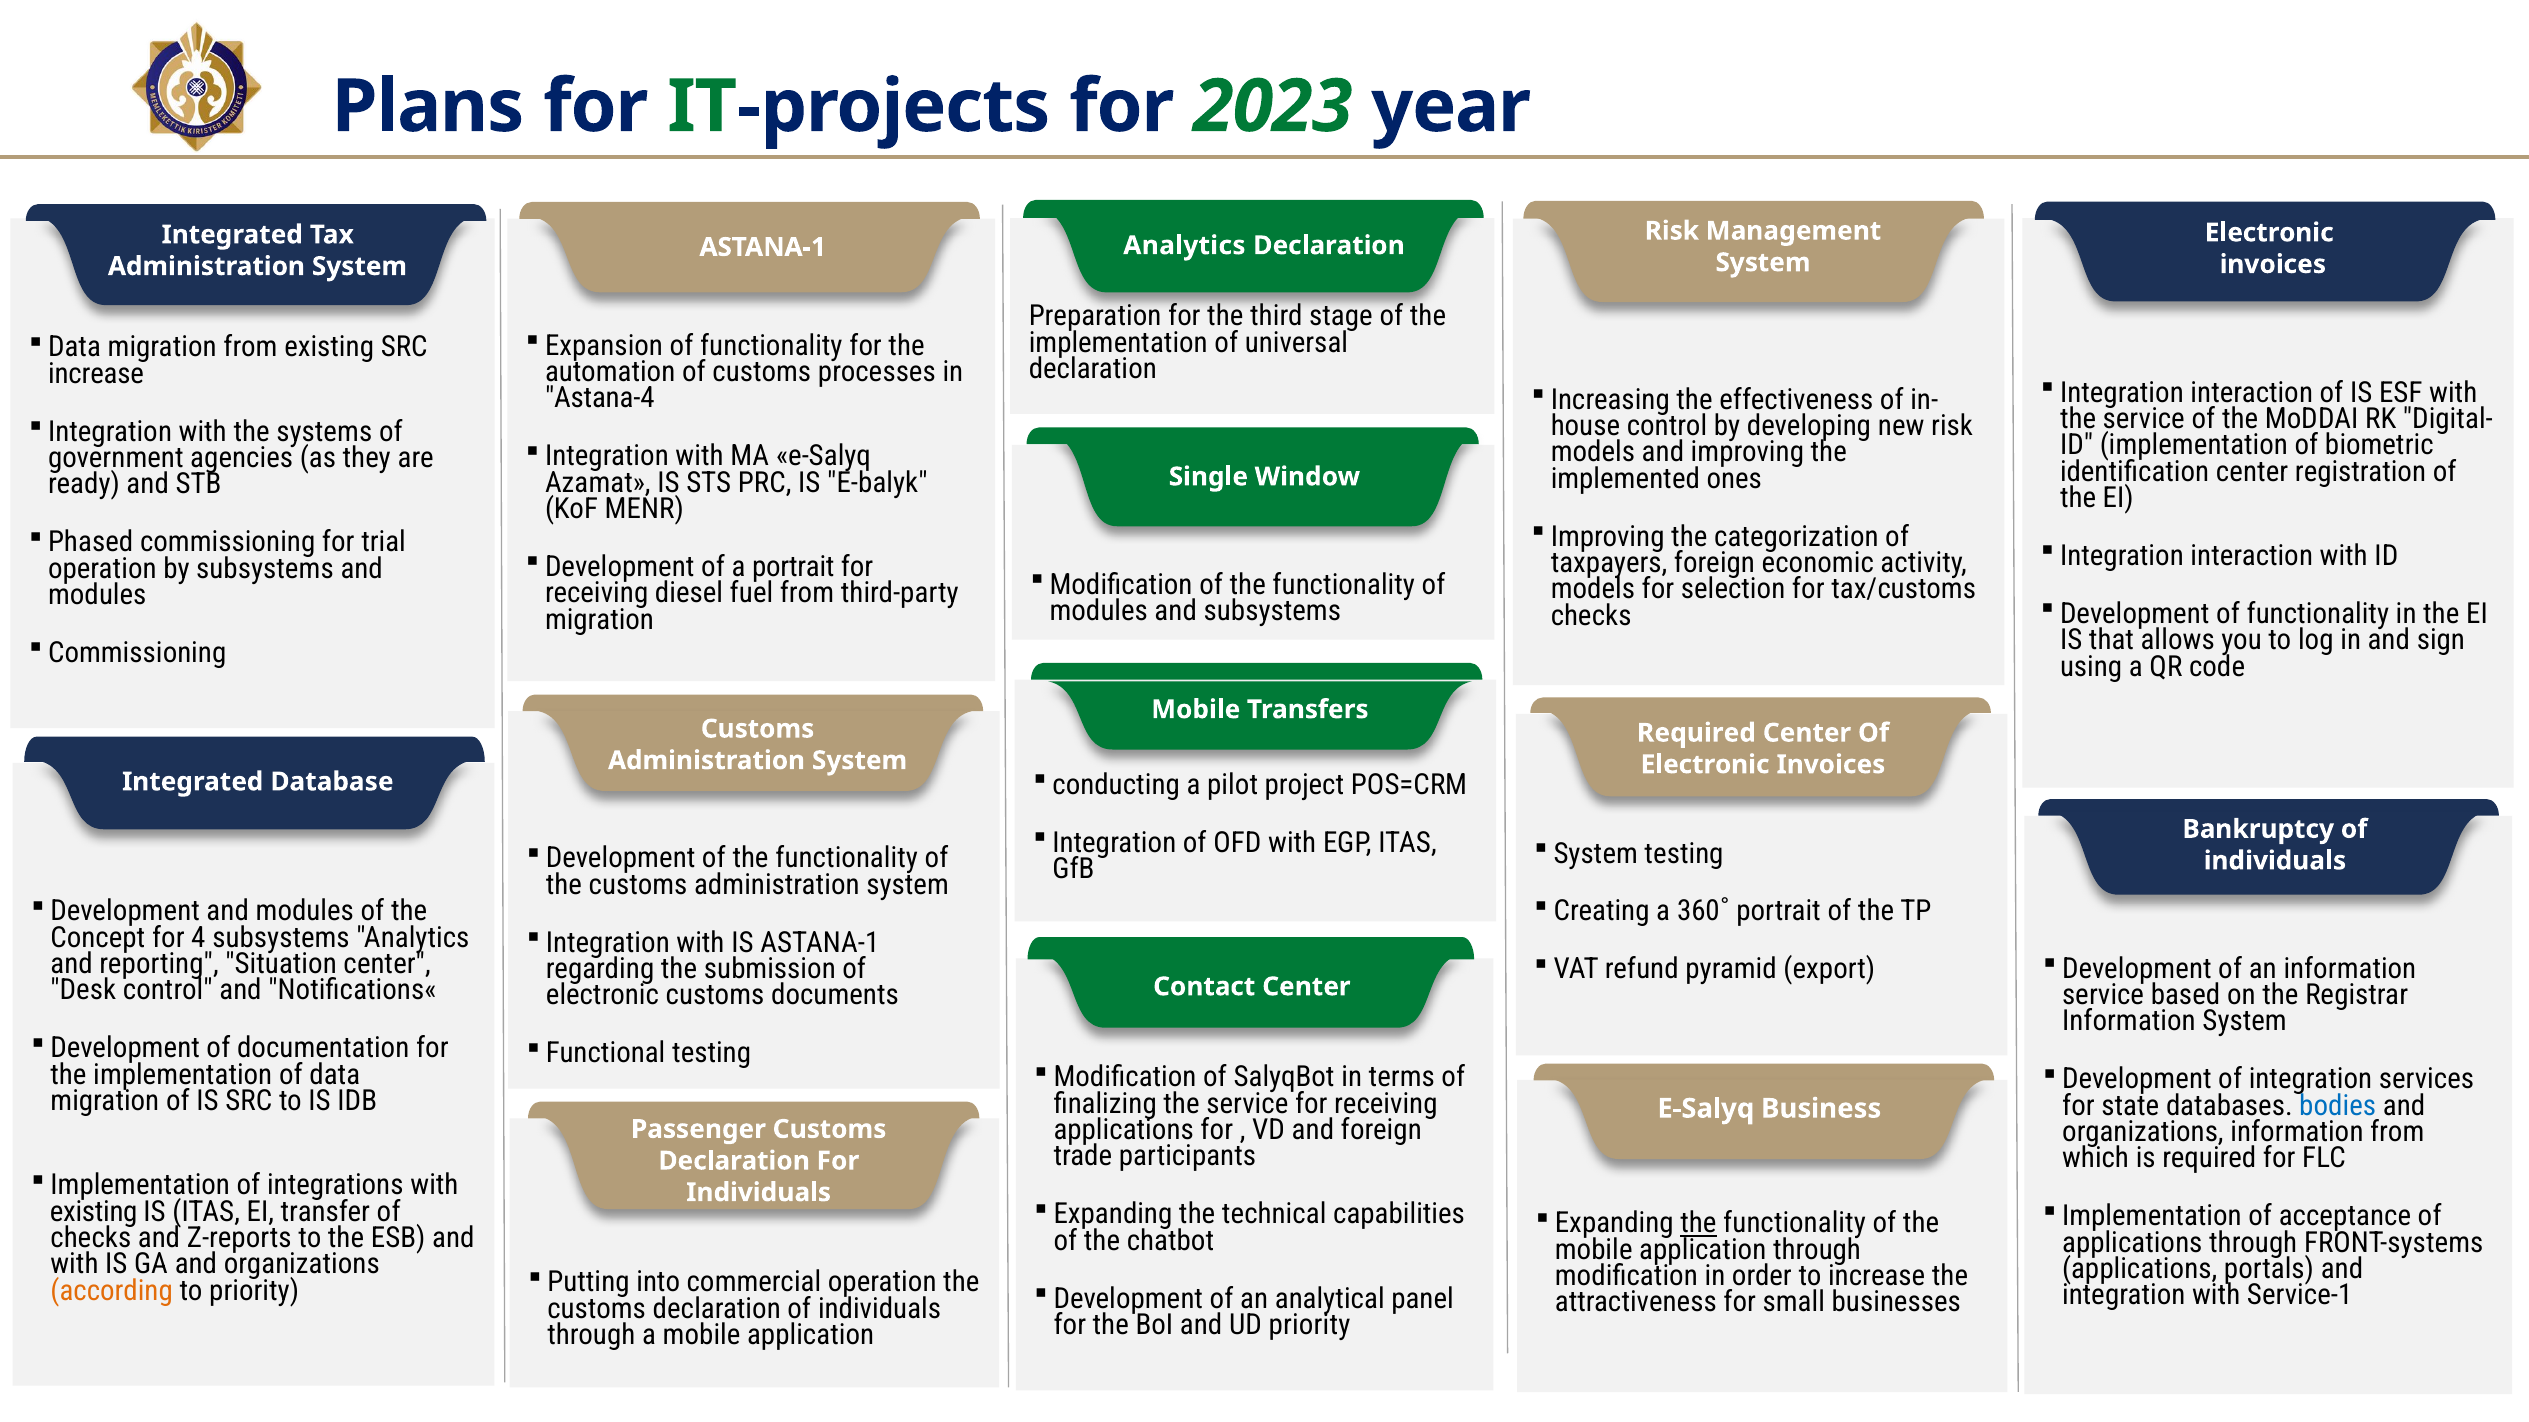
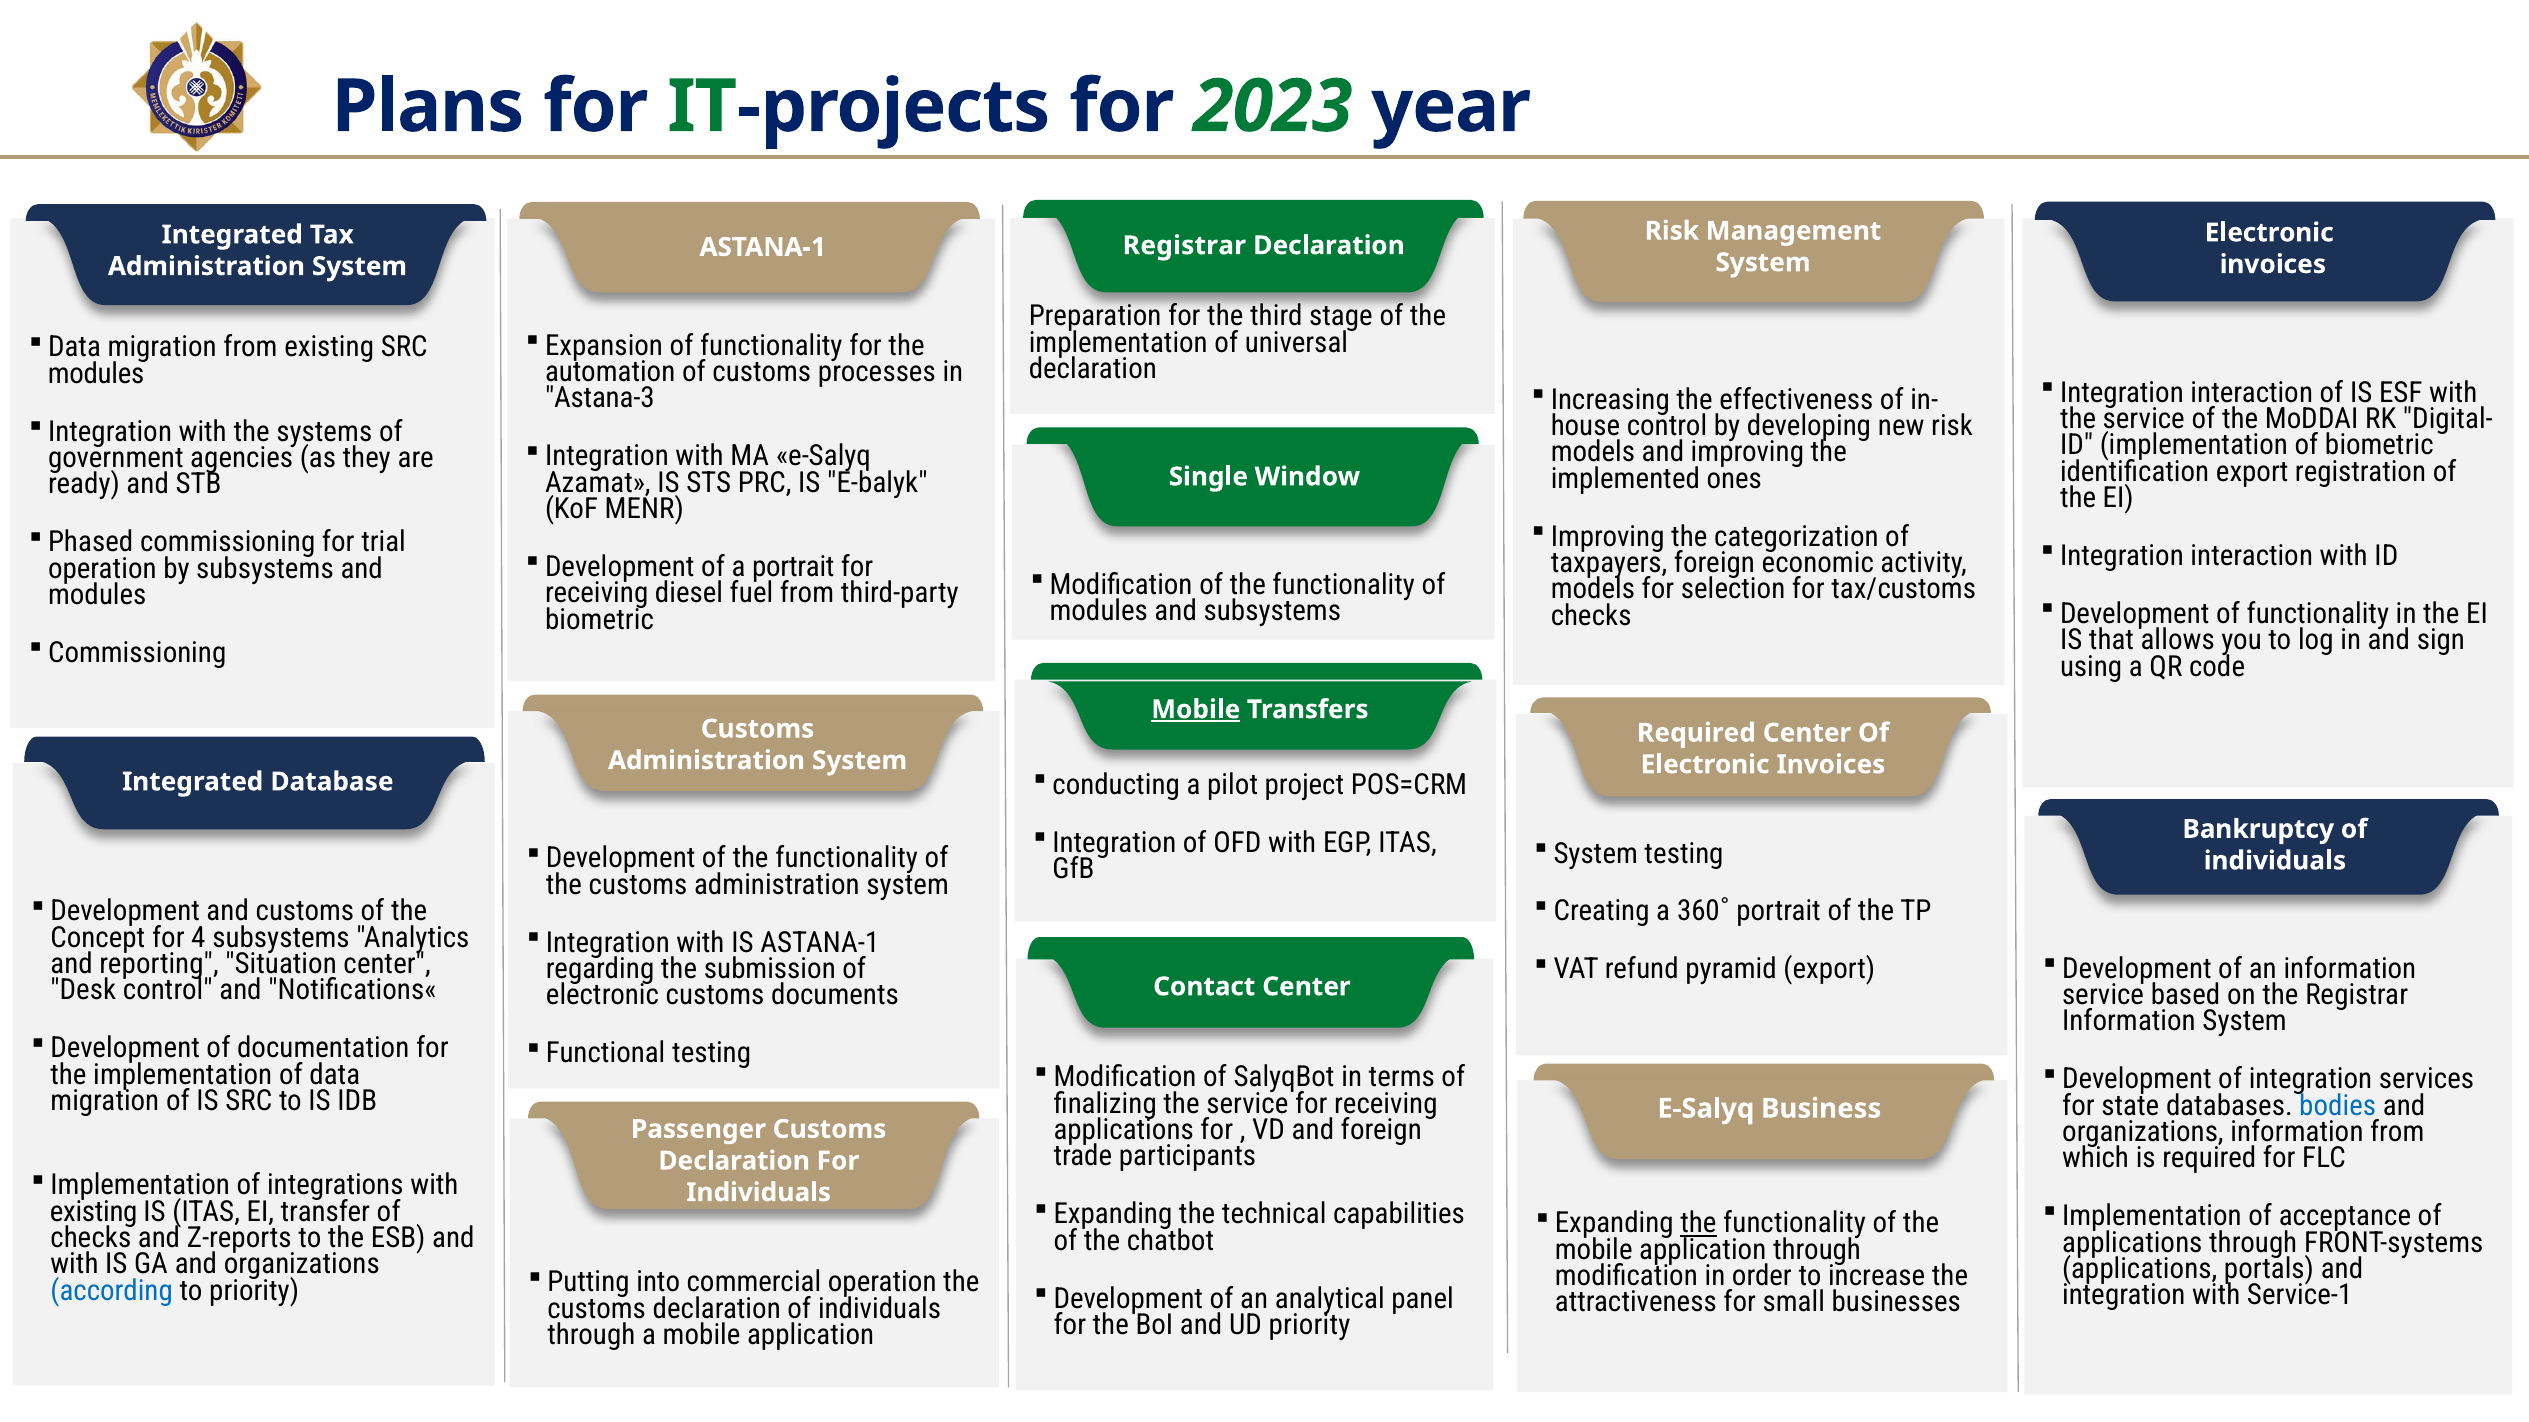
Analytics: Analytics -> Registrar (1184, 246)
increase: increase -> modules (96, 374)
Astana-4: Astana-4 -> Astana-3 (600, 398)
identification center: center -> export (2252, 472)
migration: migration -> biometric (599, 620)
Mobile underline: none -> present (1196, 710)
modules: modules -> customs (305, 912)
according colour: orange -> blue (112, 1291)
